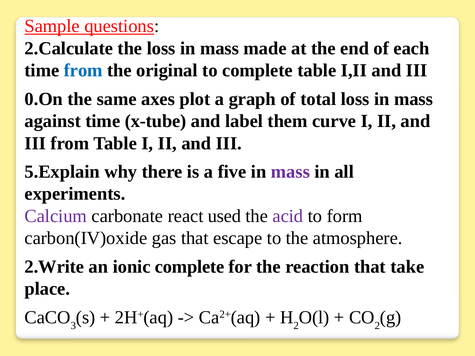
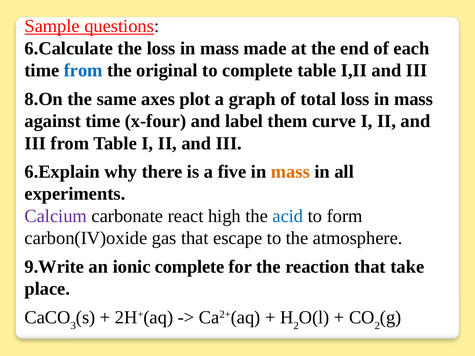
2.Calculate: 2.Calculate -> 6.Calculate (69, 48)
0.On: 0.On -> 8.On (44, 99)
x-tube: x-tube -> x-four (156, 121)
5.Explain: 5.Explain -> 6.Explain (62, 172)
mass colour: purple -> orange (290, 172)
used: used -> high (224, 216)
acid colour: purple -> blue (288, 216)
2.Write: 2.Write -> 9.Write (54, 267)
